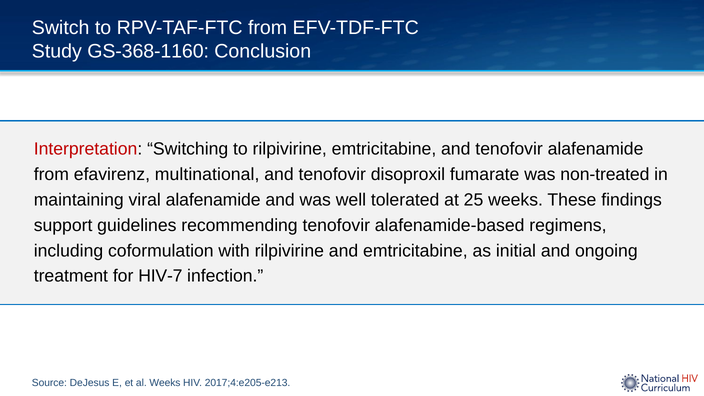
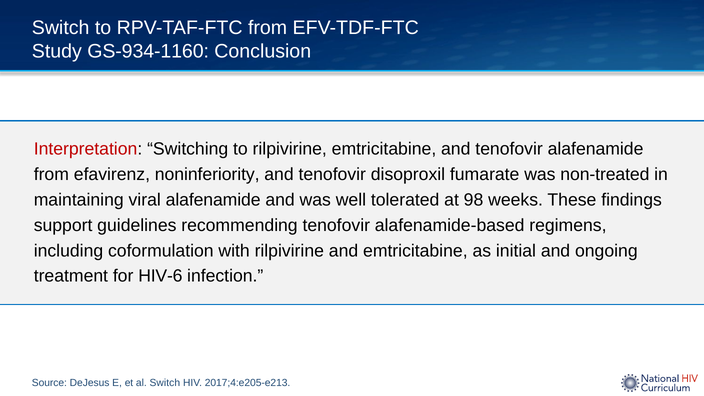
GS-368-1160: GS-368-1160 -> GS-934-1160 (148, 51)
multinational: multinational -> noninferiority (207, 174)
25: 25 -> 98 (474, 200)
HIV-7: HIV-7 -> HIV-6 (160, 276)
al Weeks: Weeks -> Switch (165, 383)
